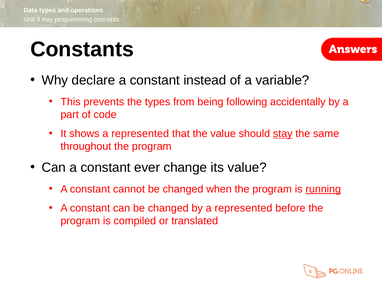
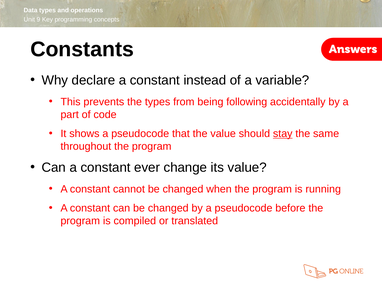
shows a represented: represented -> pseudocode (140, 133)
running underline: present -> none (323, 189)
by a represented: represented -> pseudocode (243, 208)
